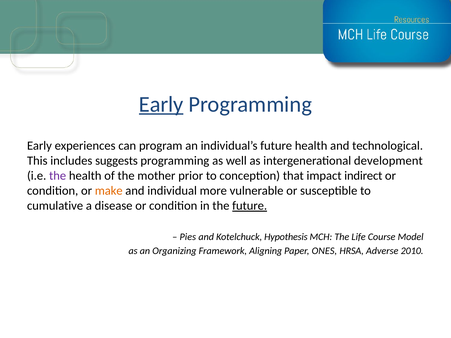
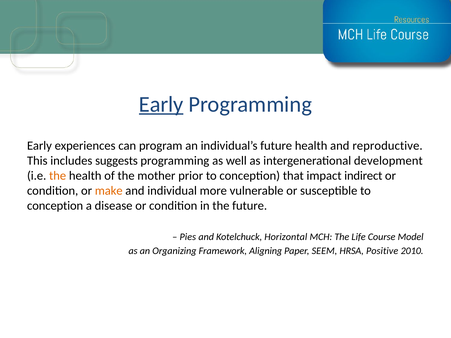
technological: technological -> reproductive (388, 146)
the colour: purple -> orange (58, 176)
cumulative: cumulative -> conception (55, 206)
future underline: present -> none (250, 206)
Hypothesis: Hypothesis -> Horizontal (286, 237)
ONES: ONES -> SEEM (324, 251)
Adverse: Adverse -> Positive (382, 251)
